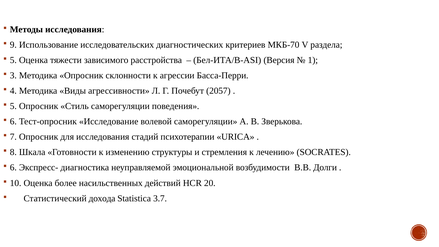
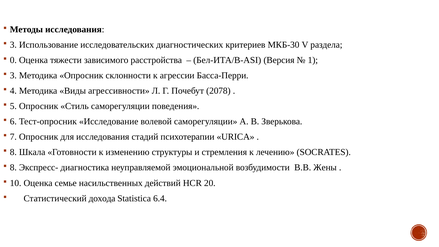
9: 9 -> 3 (13, 45)
МКБ-70: МКБ-70 -> МКБ-30 (284, 45)
5: 5 -> 0 (13, 60)
2057: 2057 -> 2078 (218, 91)
6: 6 -> 8 (13, 168)
Долги: Долги -> Жены (325, 168)
более: более -> семье (66, 183)
3.7: 3.7 -> 6.4 (160, 198)
